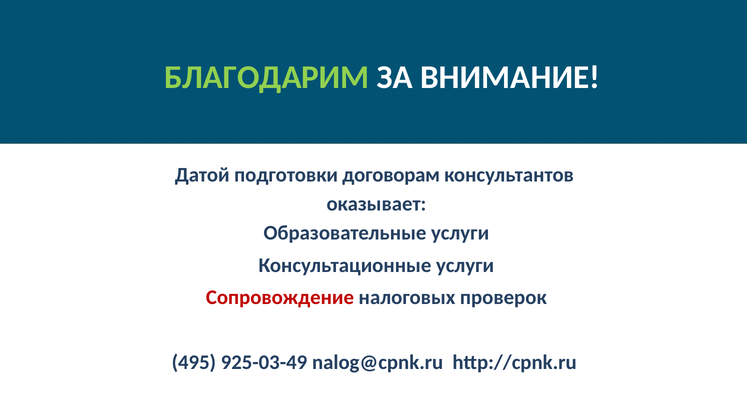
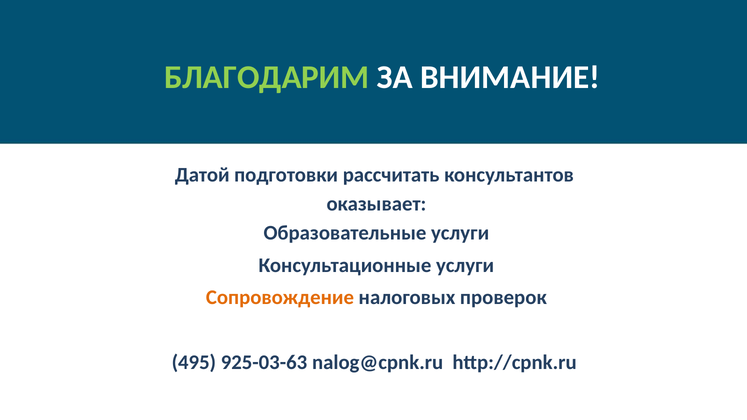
договорам: договорам -> рассчитать (391, 175)
Сопровождение colour: red -> orange (280, 298)
925-03-49: 925-03-49 -> 925-03-63 (264, 363)
